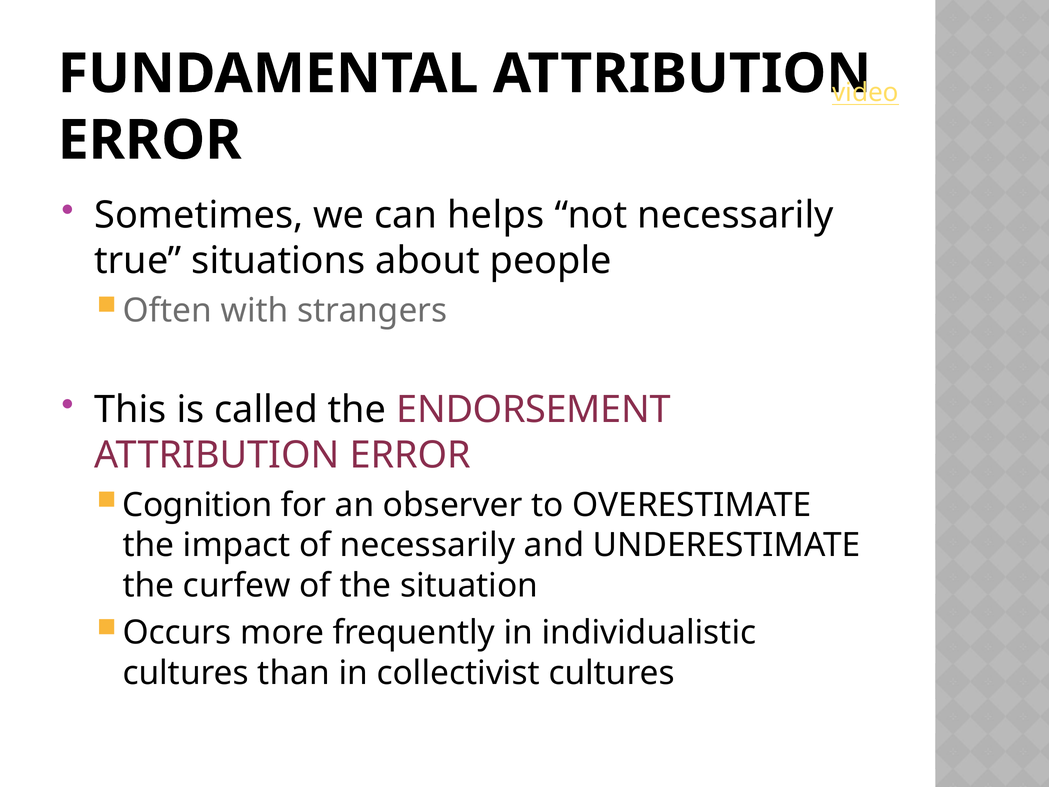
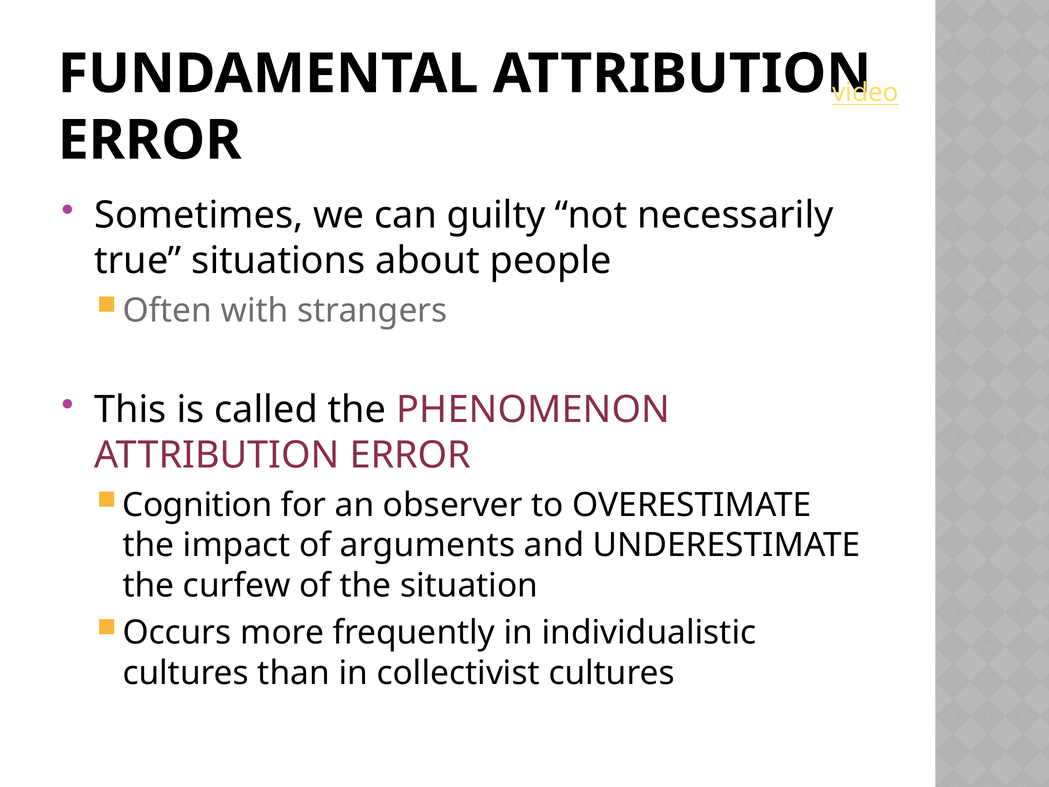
helps: helps -> guilty (496, 215)
ENDORSEMENT: ENDORSEMENT -> PHENOMENON (533, 410)
of necessarily: necessarily -> arguments (427, 545)
